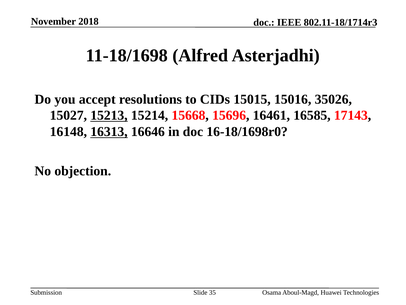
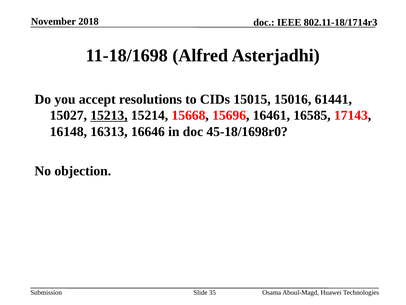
35026: 35026 -> 61441 (333, 99)
16313 underline: present -> none (109, 132)
16-18/1698r0: 16-18/1698r0 -> 45-18/1698r0 (247, 132)
